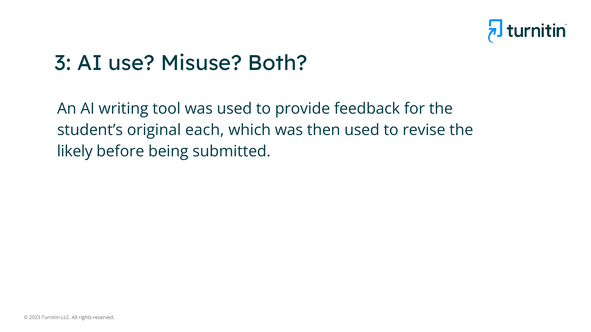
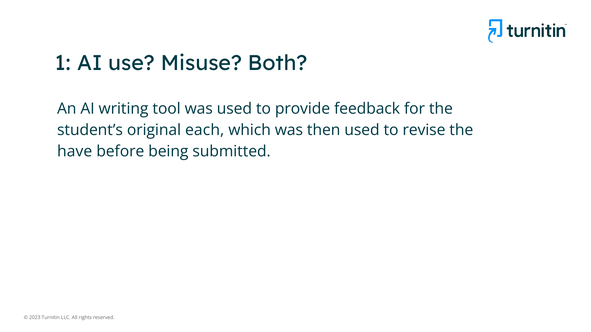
3: 3 -> 1 (63, 63)
likely: likely -> have (75, 152)
